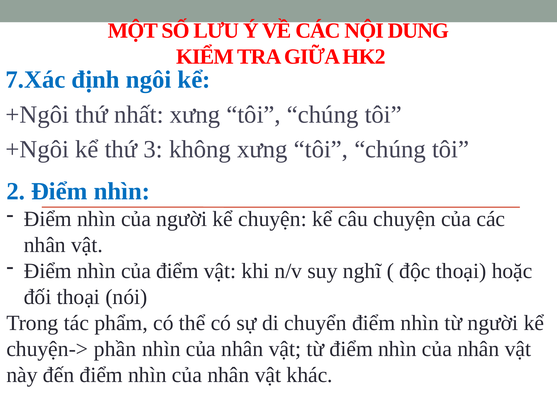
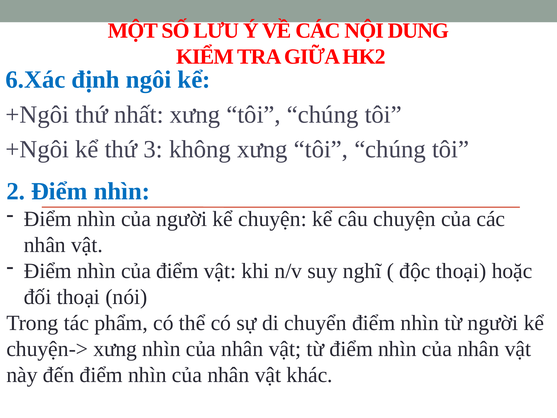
7.Xác: 7.Xác -> 6.Xác (35, 80)
chuyện-> phần: phần -> xưng (115, 349)
